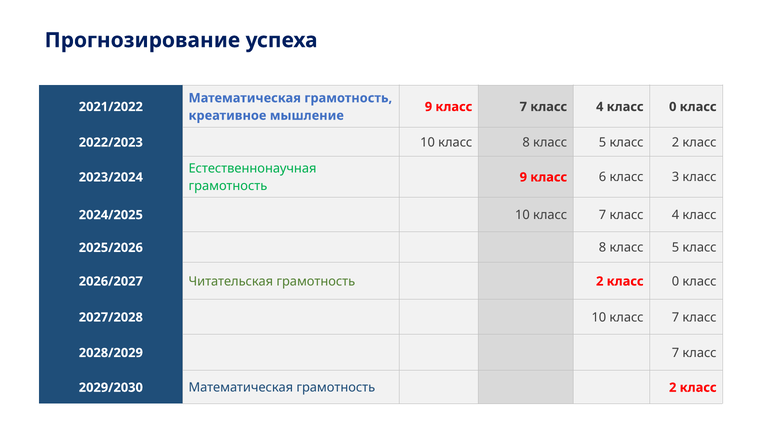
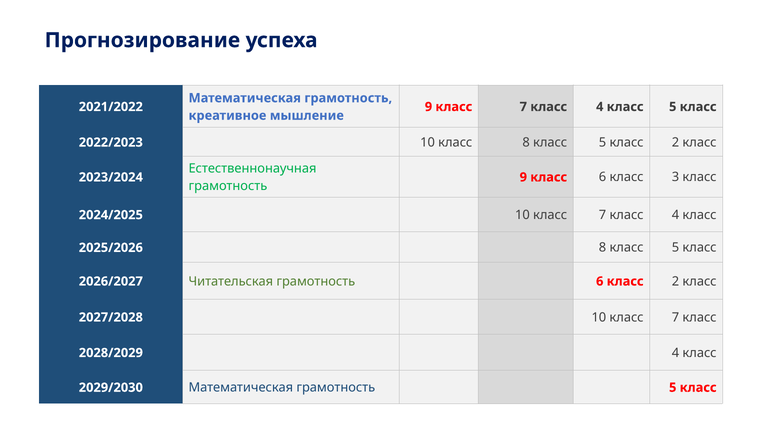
4 класс 0: 0 -> 5 (673, 107)
Читательская грамотность 2: 2 -> 6 (600, 282)
0: 0 -> 2 (676, 282)
2028/2029 7: 7 -> 4 (676, 353)
Математическая грамотность 2: 2 -> 5 (673, 388)
